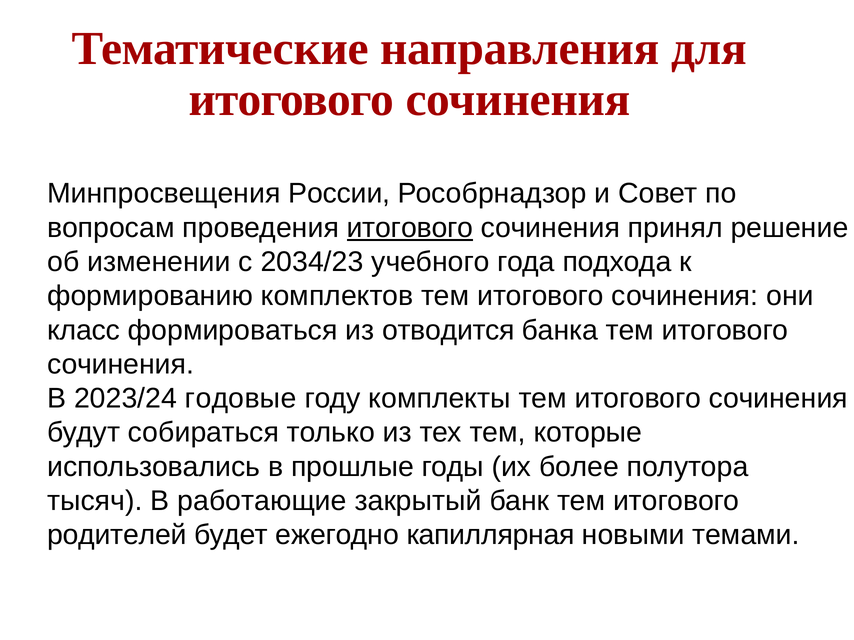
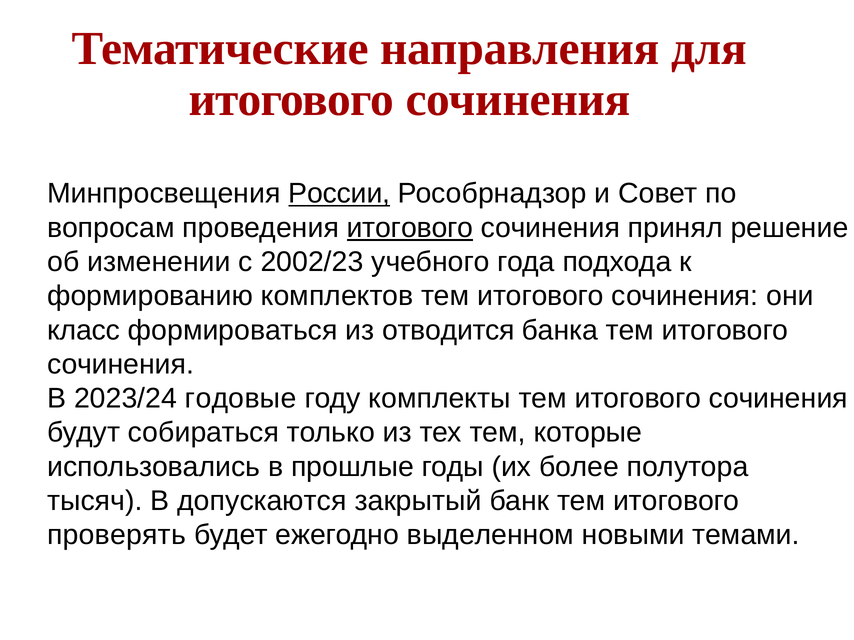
России underline: none -> present (339, 194)
2034/23: 2034/23 -> 2002/23 (312, 262)
работающие: работающие -> допускаются (262, 501)
родителей: родителей -> проверять (117, 535)
капиллярная: капиллярная -> выделенном (490, 535)
